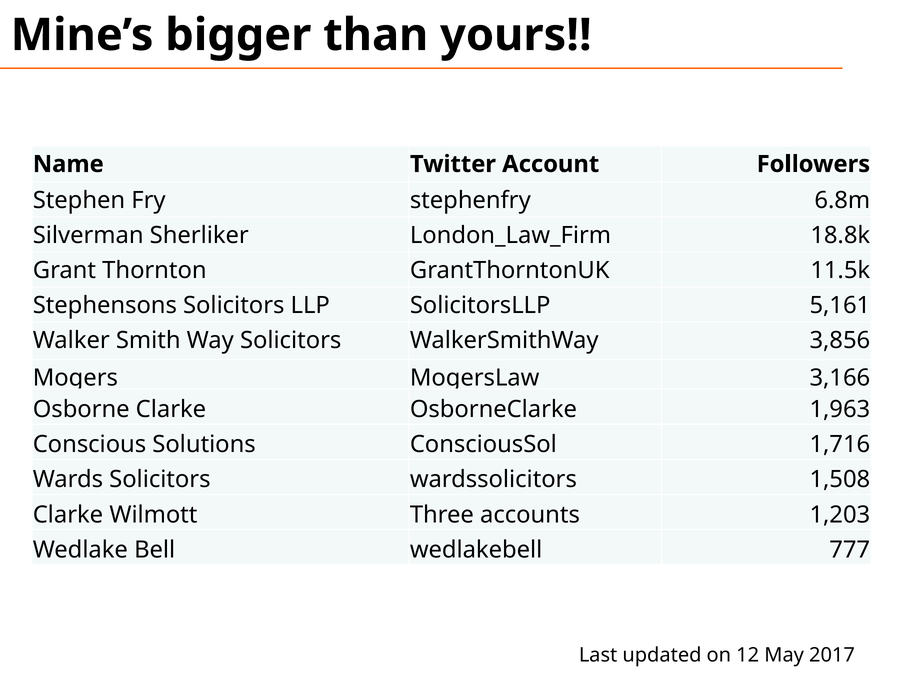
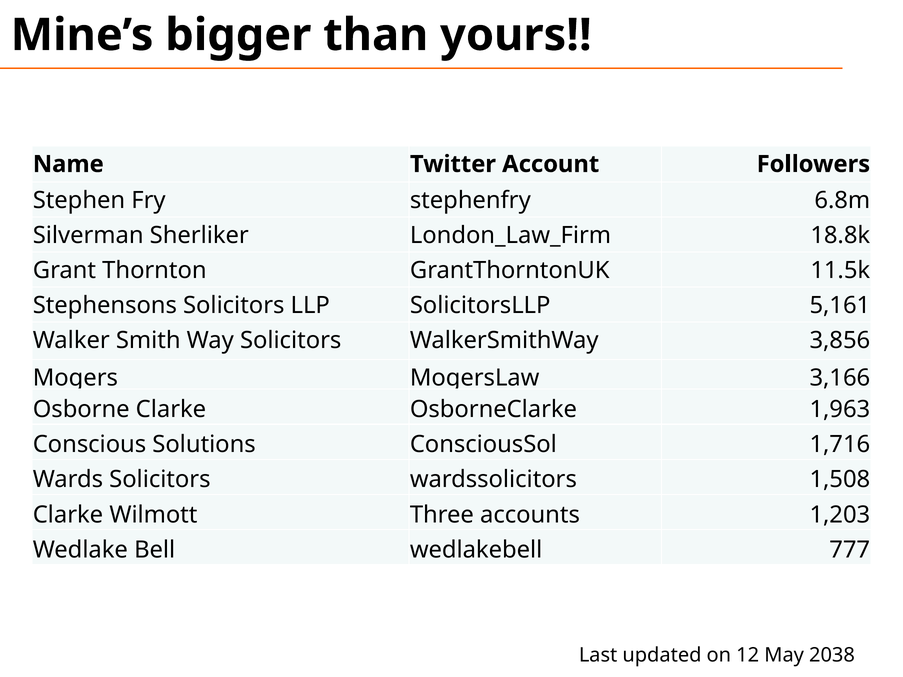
2017: 2017 -> 2038 (832, 655)
